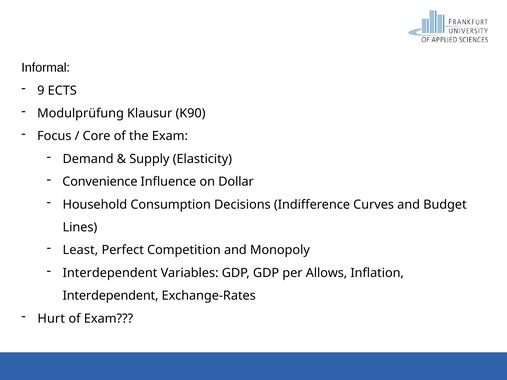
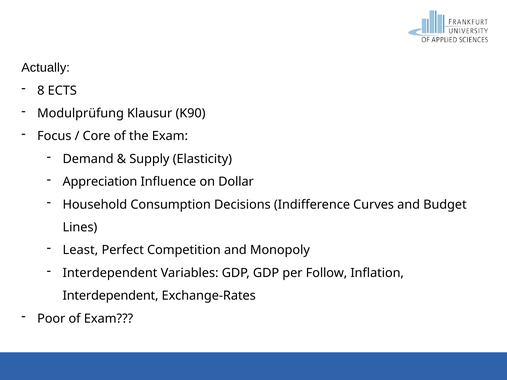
Informal: Informal -> Actually (46, 68)
9: 9 -> 8 (41, 91)
Convenience: Convenience -> Appreciation (100, 182)
Allows: Allows -> Follow (326, 273)
Hurt: Hurt -> Poor (51, 319)
